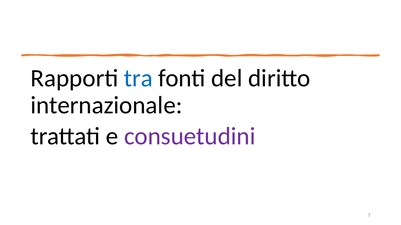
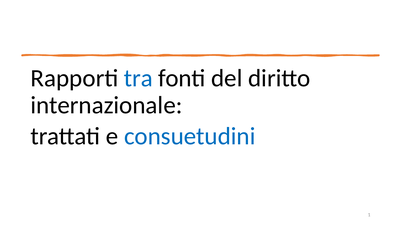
consuetudini colour: purple -> blue (190, 137)
